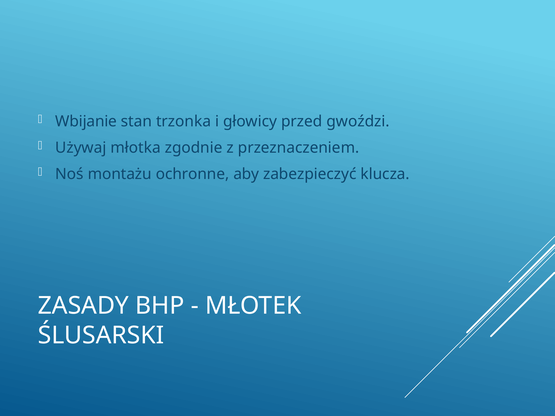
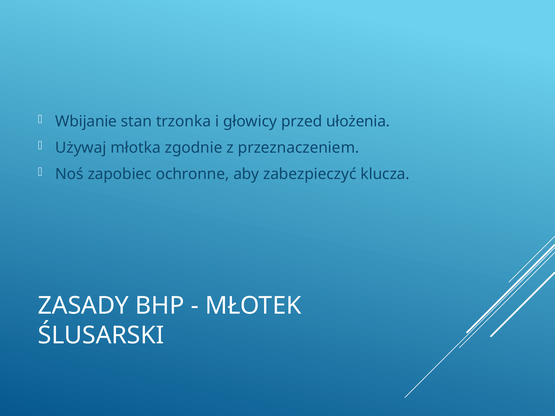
gwoździ: gwoździ -> ułożenia (358, 122)
montażu: montażu -> zapobiec (120, 174)
